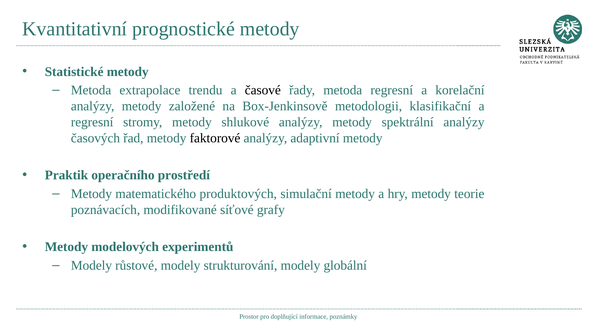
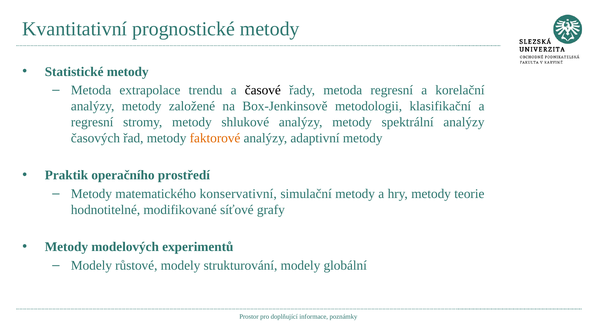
faktorové colour: black -> orange (215, 138)
produktových: produktových -> konservativní (238, 194)
poznávacích: poznávacích -> hodnotitelné (106, 210)
